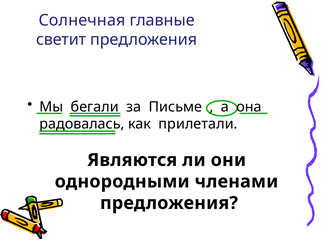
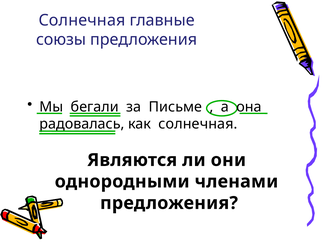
светит: светит -> союзы (61, 40)
как прилетали: прилетали -> солнечная (198, 124)
